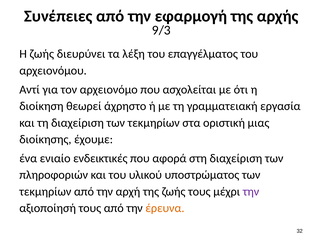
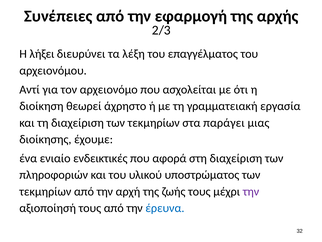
9/3: 9/3 -> 2/3 (161, 30)
Η ζωής: ζωής -> λήξει (42, 54)
οριστική: οριστική -> παράγει (224, 123)
έρευνα colour: orange -> blue (165, 208)
